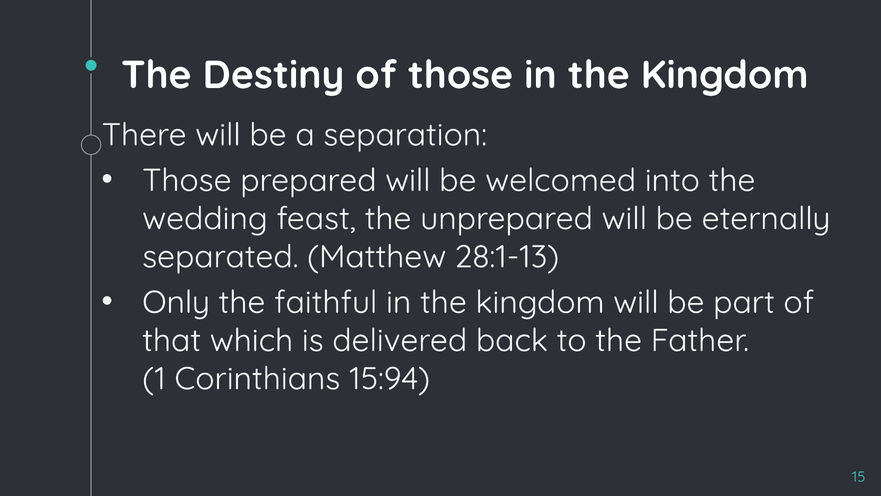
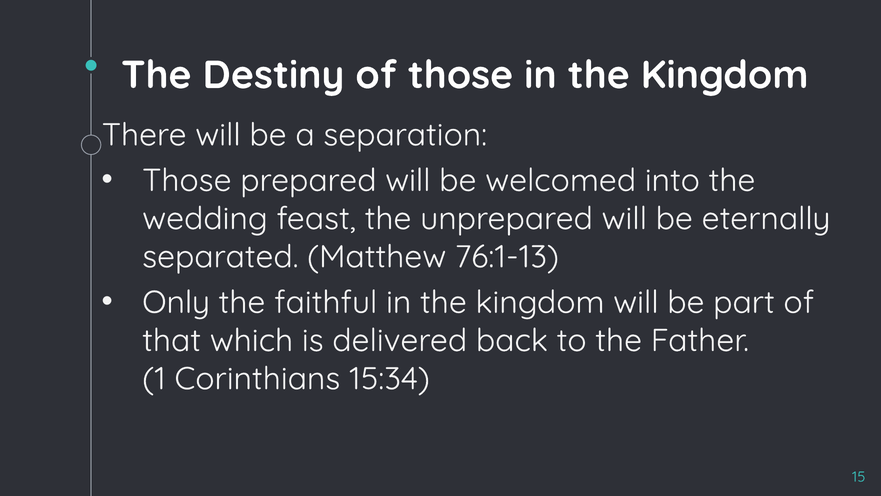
28:1-13: 28:1-13 -> 76:1-13 (507, 257)
15:94: 15:94 -> 15:34 (389, 378)
